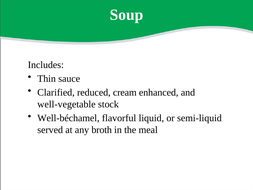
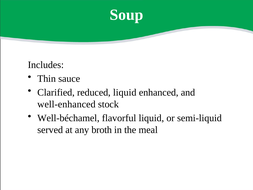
reduced cream: cream -> liquid (125, 92)
well-vegetable: well-vegetable -> well-enhanced (66, 104)
